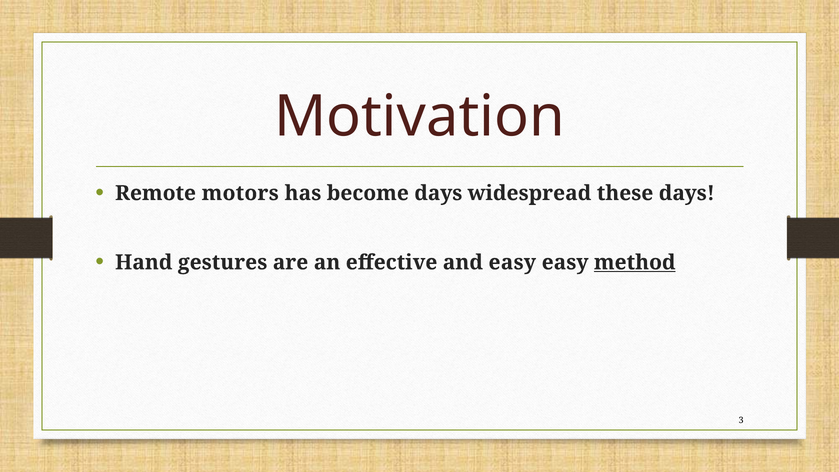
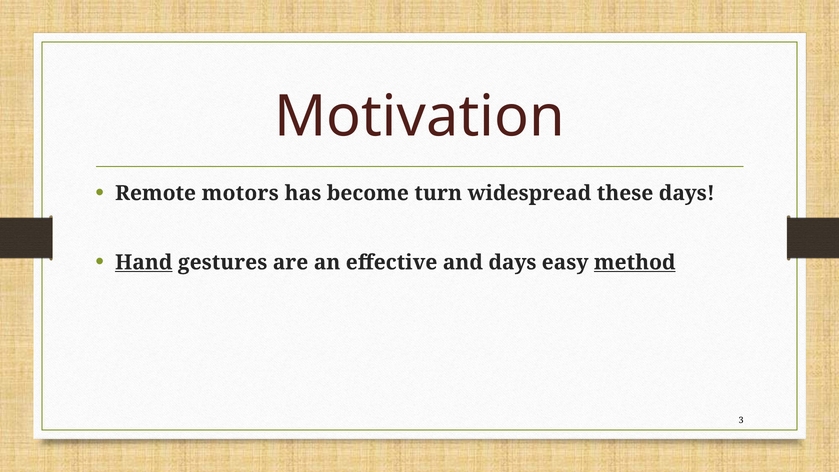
become days: days -> turn (438, 193)
Hand underline: none -> present (144, 262)
and easy: easy -> days (512, 262)
